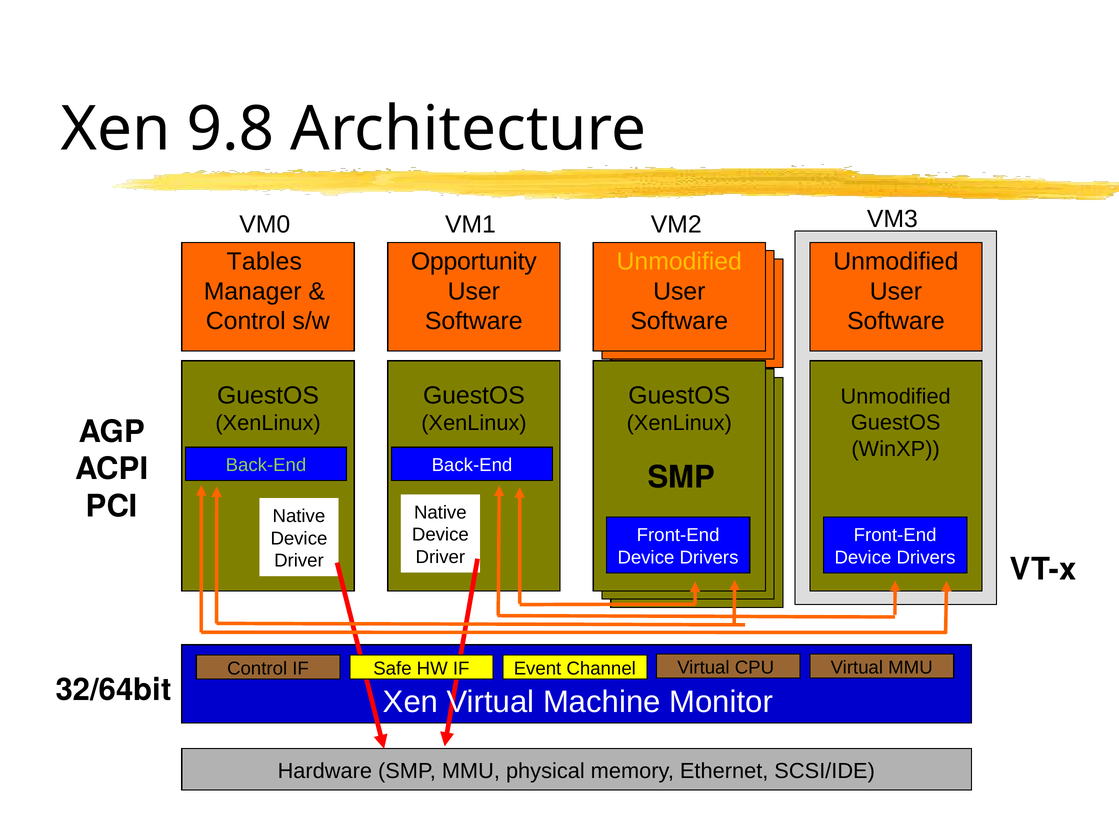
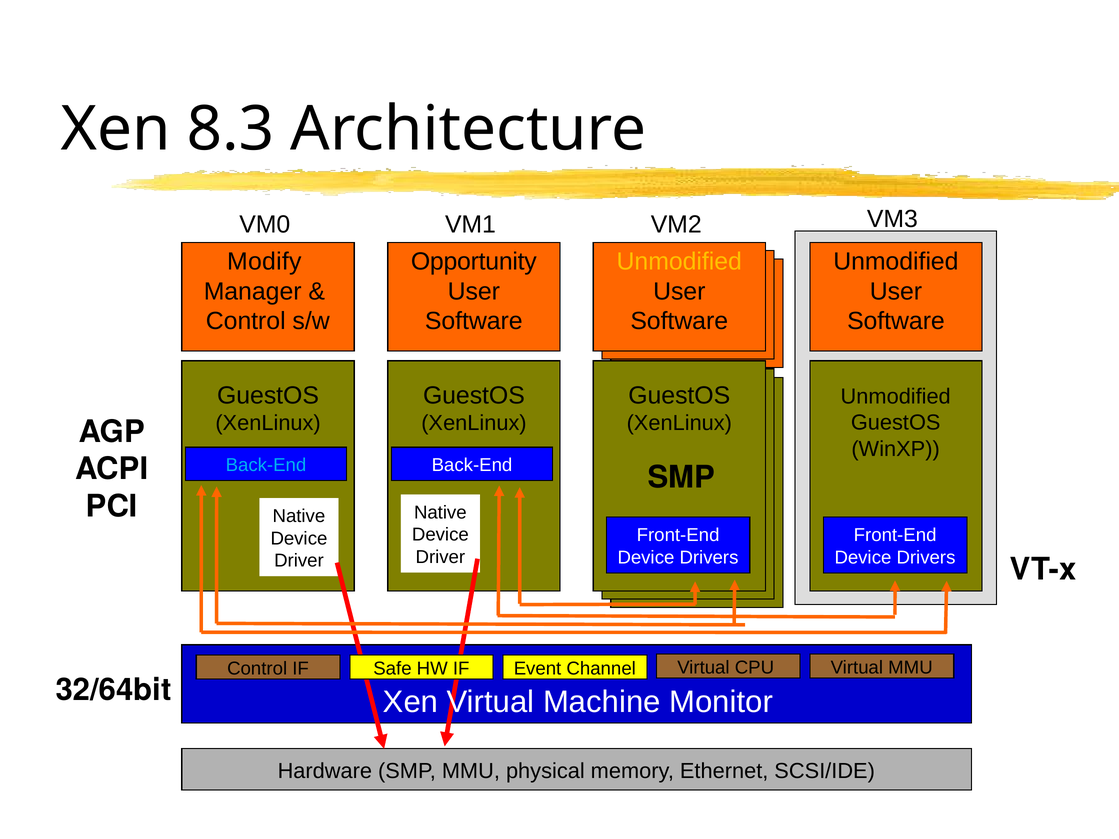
9.8: 9.8 -> 8.3 (231, 129)
Tables: Tables -> Modify (264, 262)
Back-End colour: light green -> light blue (266, 465)
